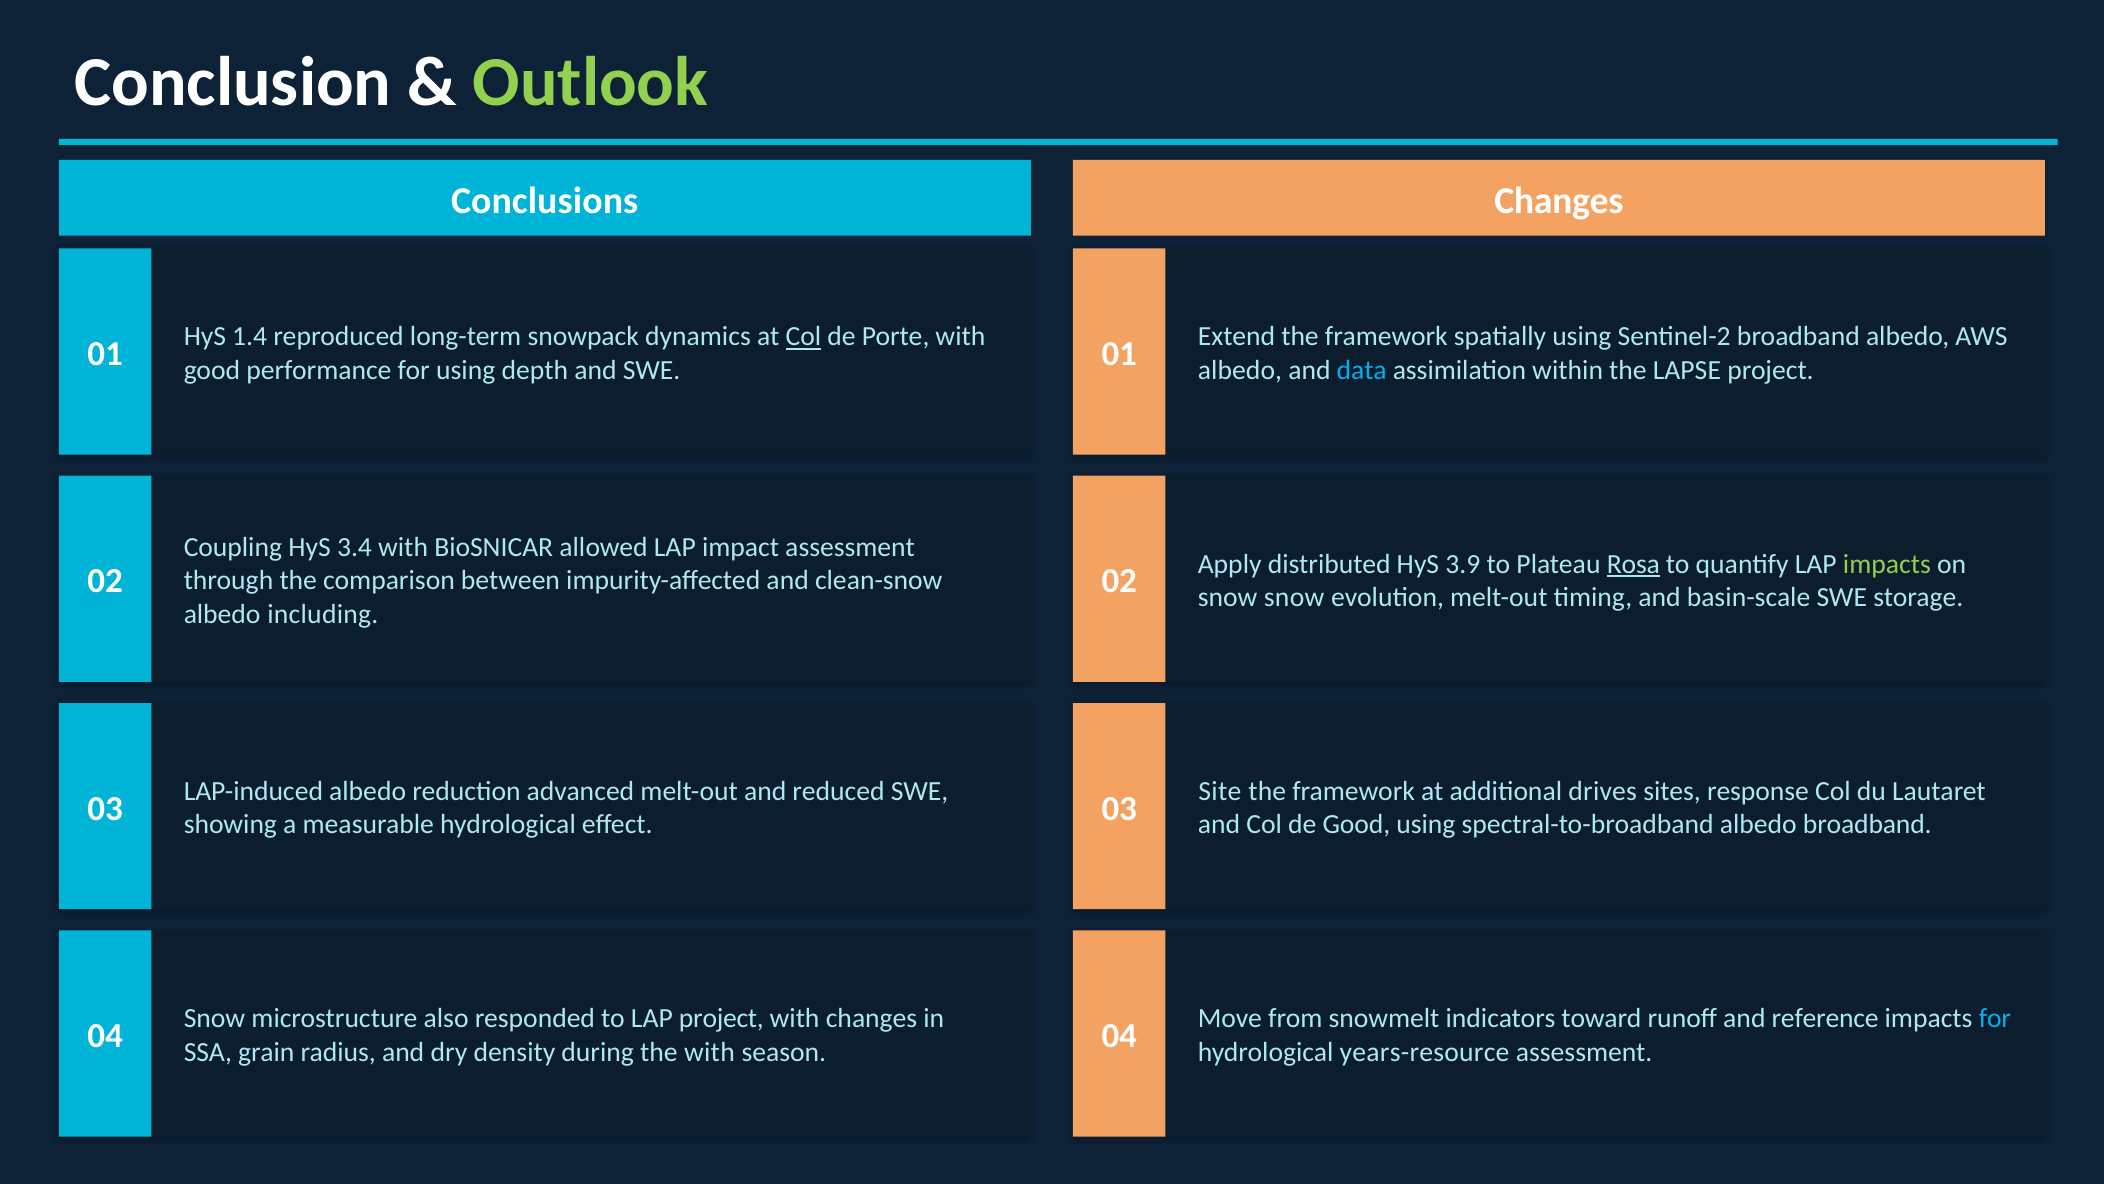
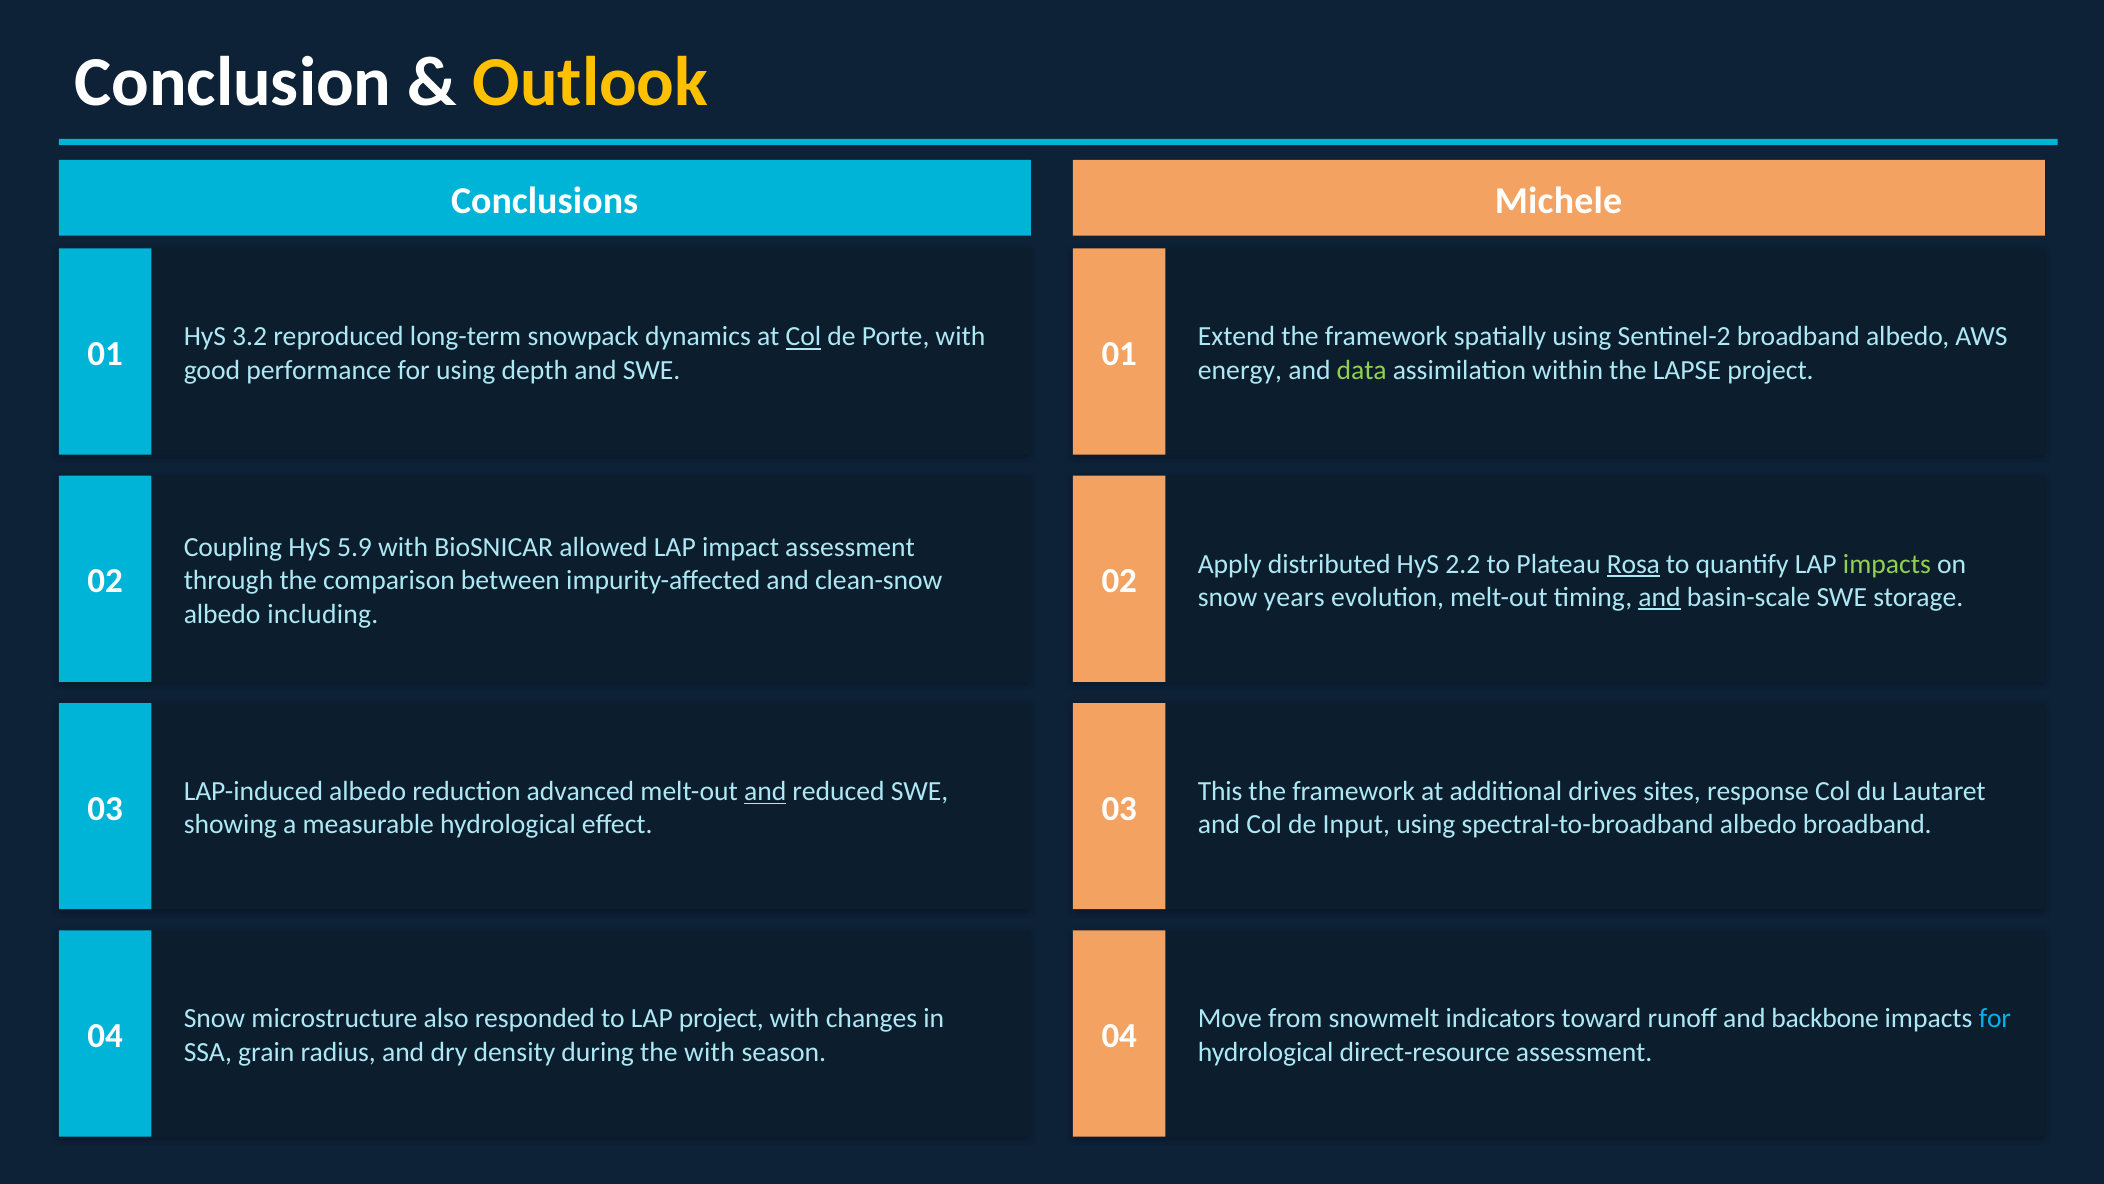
Outlook colour: light green -> yellow (590, 83)
Changes: Changes -> Michele (1559, 200)
1.4: 1.4 -> 3.2 (250, 337)
albedo: albedo -> energy (1240, 370)
data colour: light blue -> light green (1362, 370)
3.4: 3.4 -> 5.9 (354, 547)
3.9: 3.9 -> 2.2 (1463, 564)
snow snow: snow -> years (1294, 597)
and underline: none -> present (1660, 597)
and underline: none -> present (765, 791)
Site: Site -> This (1220, 791)
de Good: Good -> Input (1356, 824)
reference: reference -> backbone (1825, 1018)
years-resource: years-resource -> direct-resource (1425, 1052)
